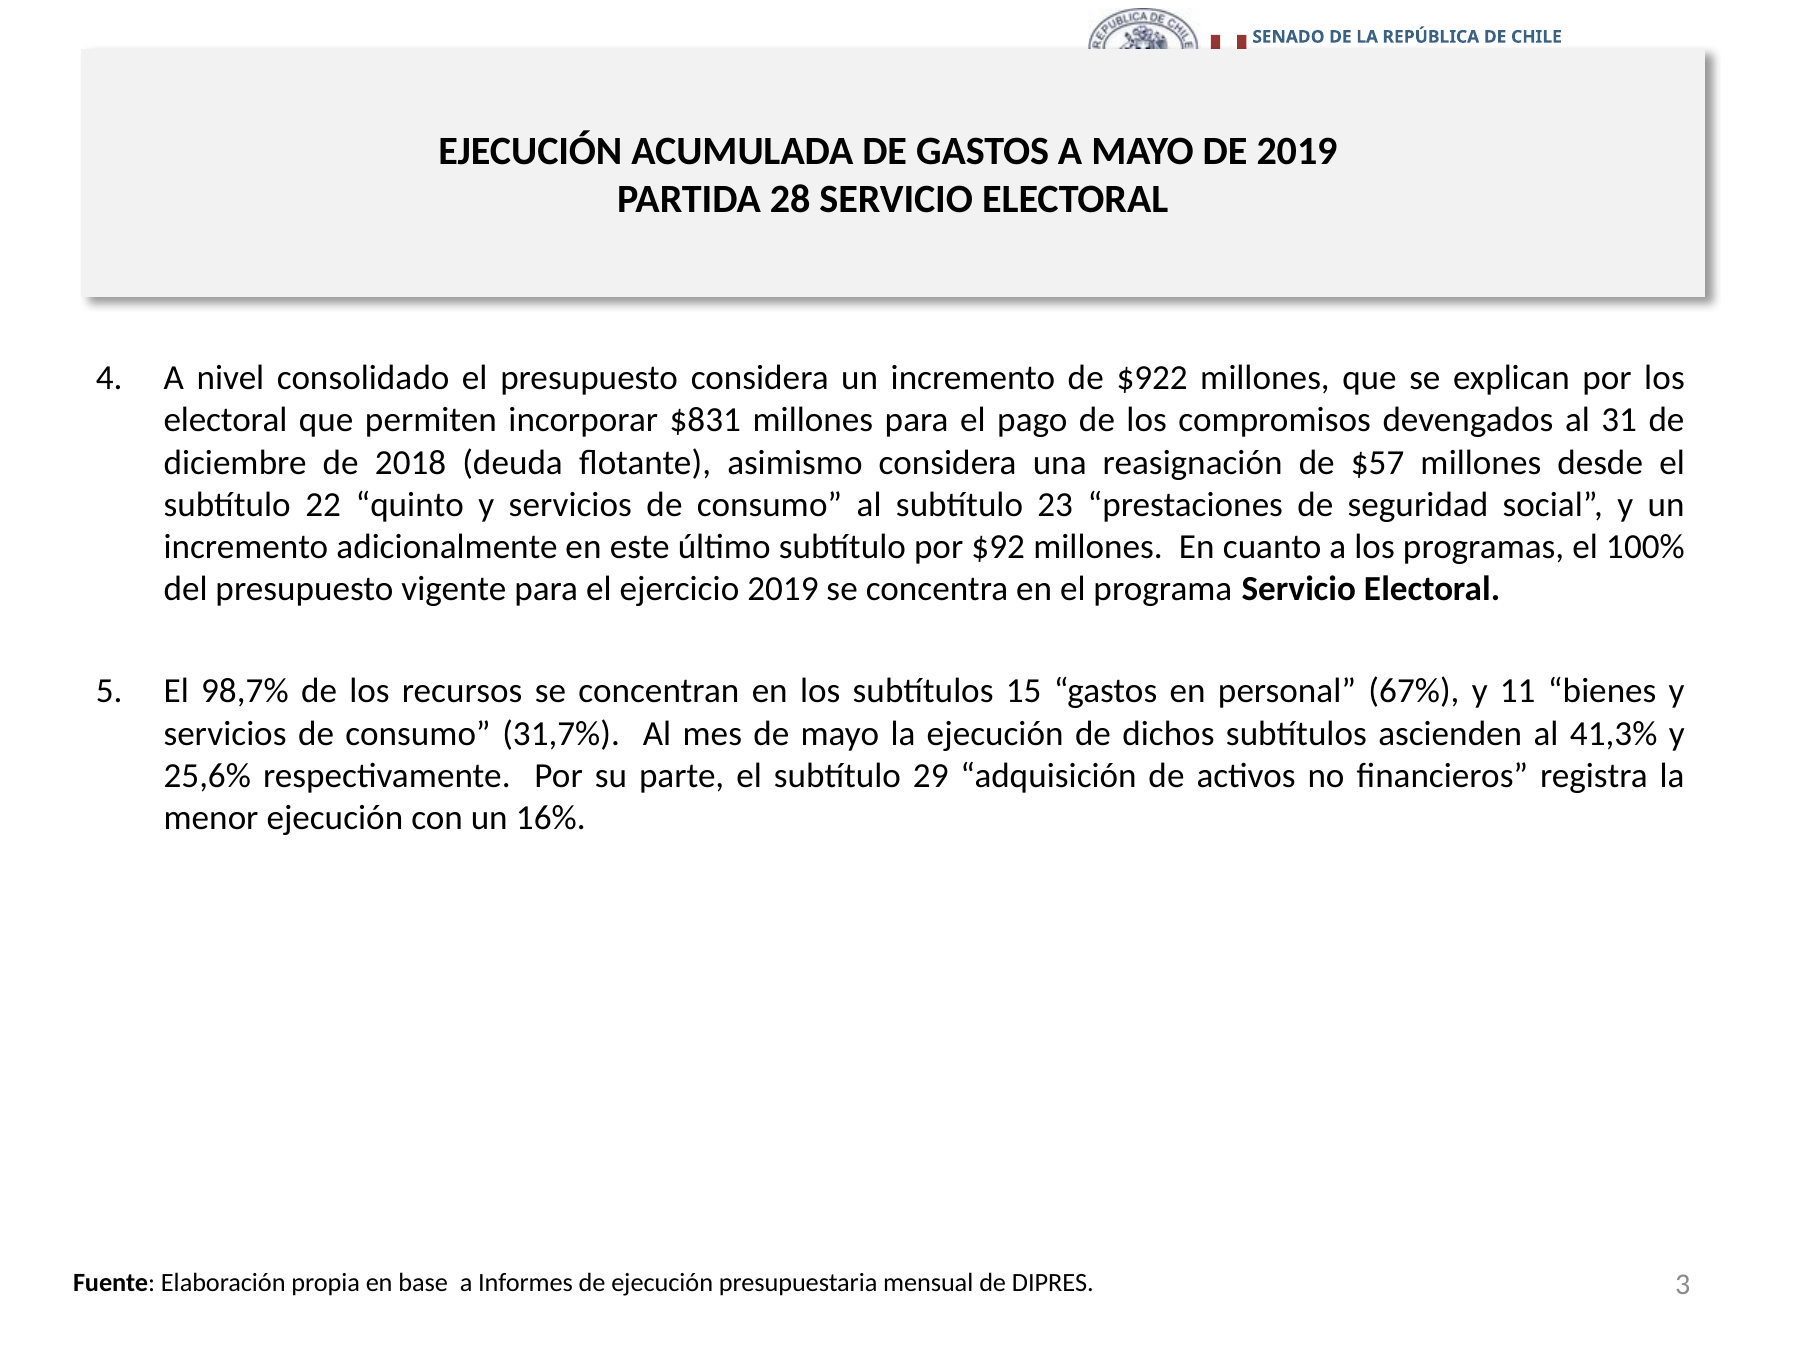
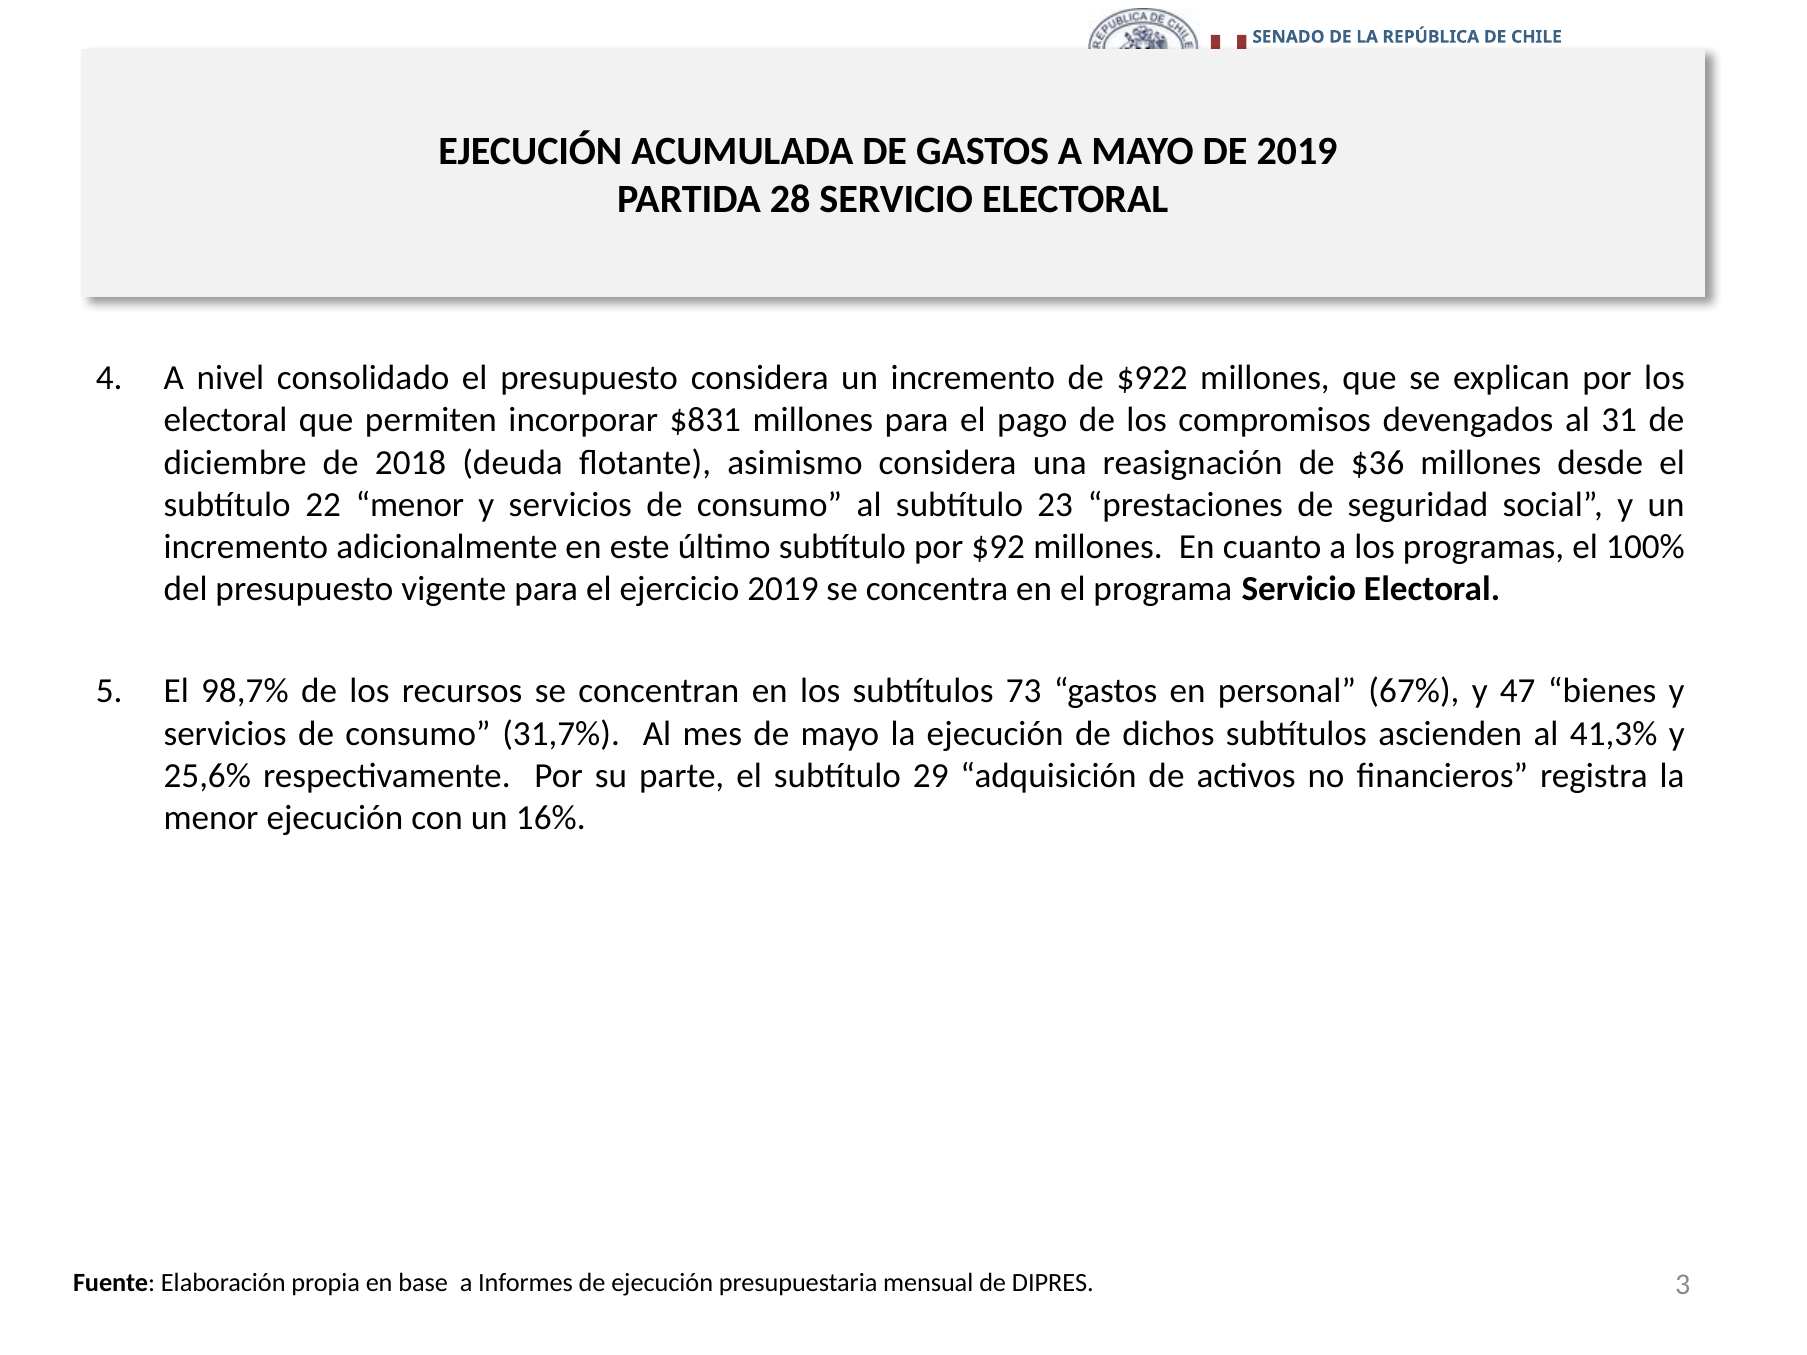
$57: $57 -> $36 (1378, 463)
22 quinto: quinto -> menor (410, 505)
15: 15 -> 73 (1024, 691)
11: 11 -> 47 (1518, 691)
